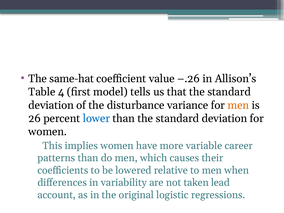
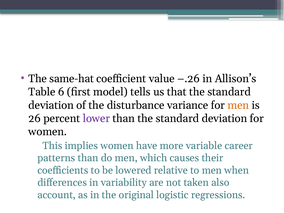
4: 4 -> 6 (61, 92)
lower colour: blue -> purple (96, 118)
lead: lead -> also (220, 183)
